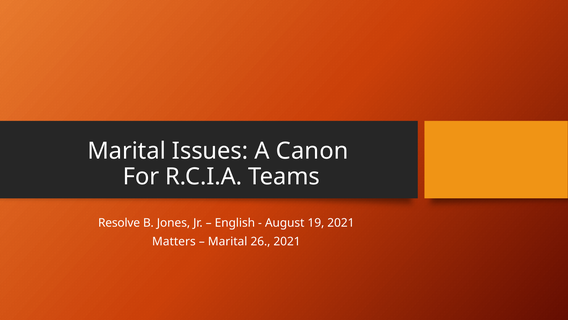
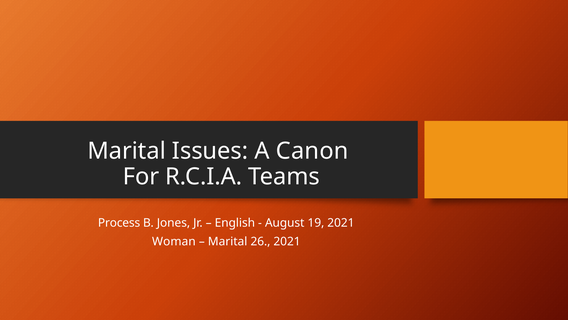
Resolve: Resolve -> Process (119, 222)
Matters: Matters -> Woman (174, 241)
